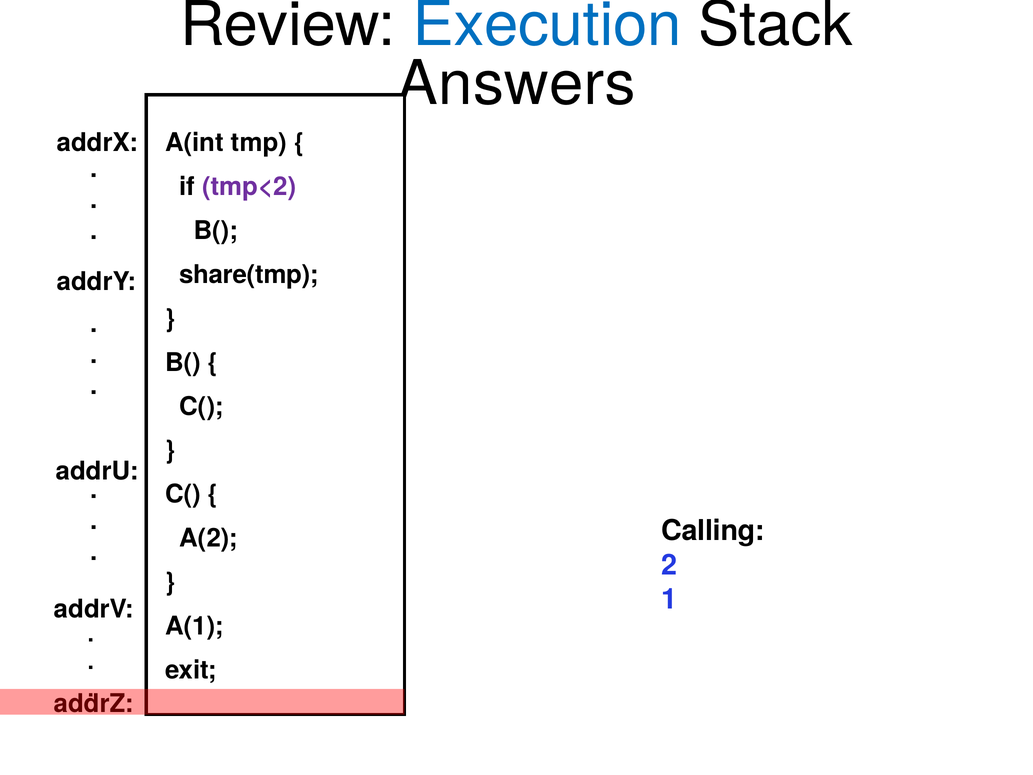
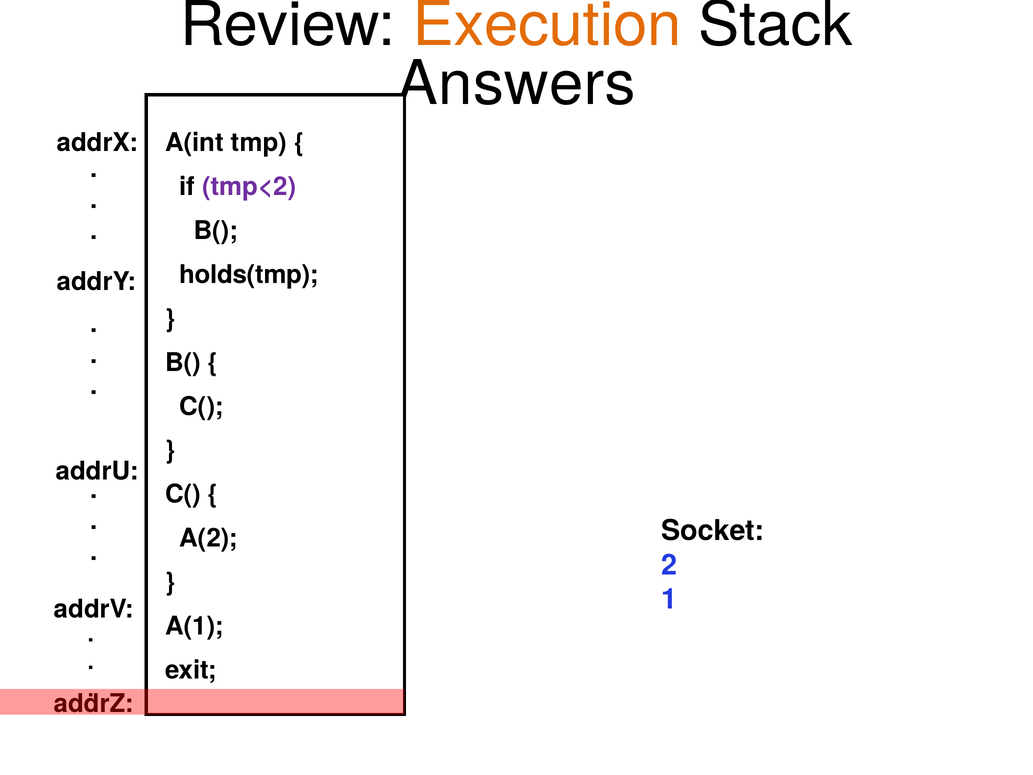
Execution colour: blue -> orange (547, 25)
share(tmp: share(tmp -> holds(tmp (249, 275)
Calling: Calling -> Socket (713, 530)
